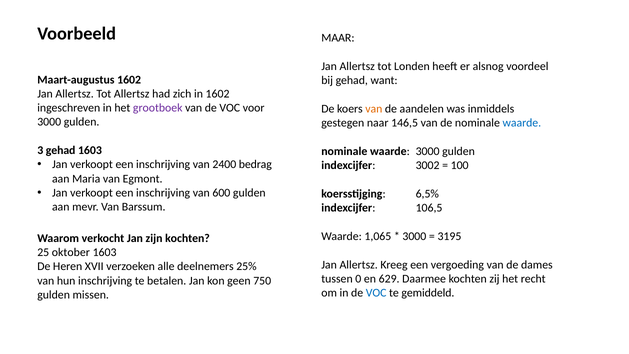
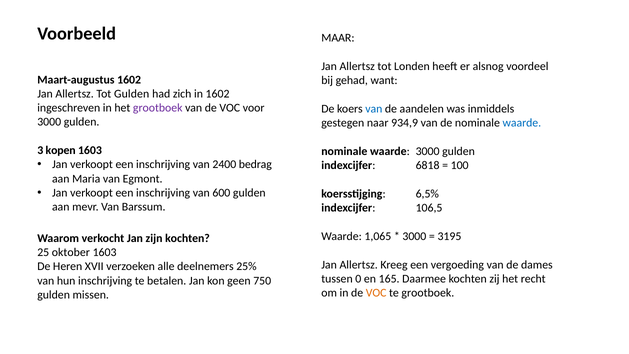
Tot Allertsz: Allertsz -> Gulden (132, 94)
van colour: orange -> blue (374, 109)
146,5: 146,5 -> 934,9 (405, 123)
3 gehad: gehad -> kopen (61, 150)
3002: 3002 -> 6818 (428, 165)
629: 629 -> 165 (389, 279)
VOC colour: blue -> orange (376, 293)
te gemiddeld: gemiddeld -> grootboek (428, 293)
